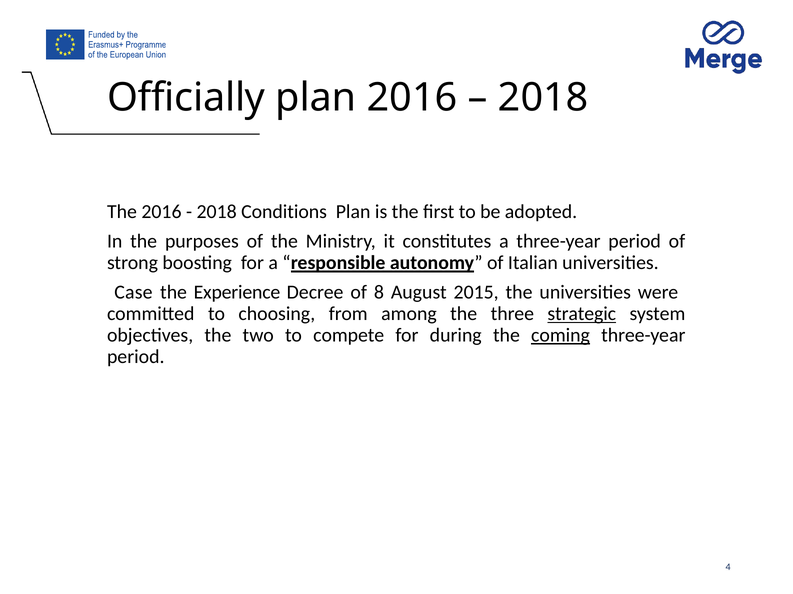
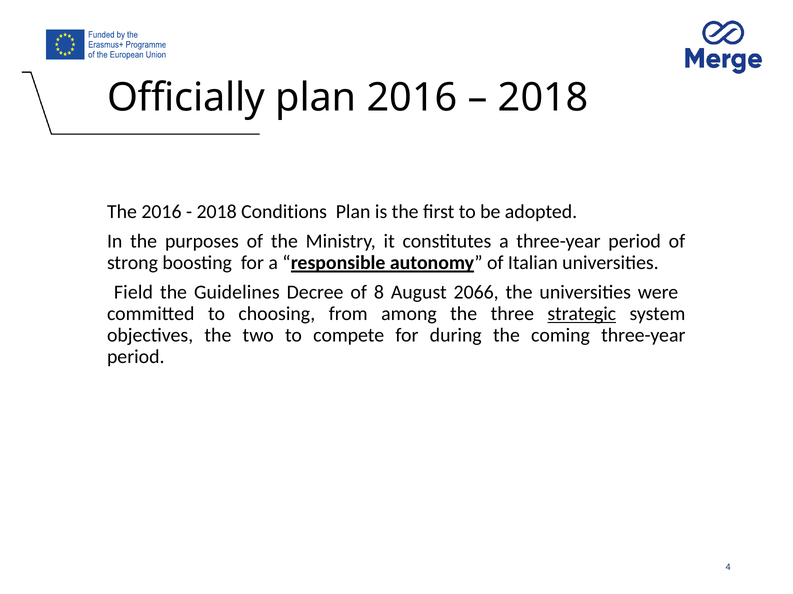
Case: Case -> Field (133, 293)
Experience: Experience -> Guidelines (237, 293)
2015: 2015 -> 2066 (476, 293)
coming underline: present -> none (561, 336)
